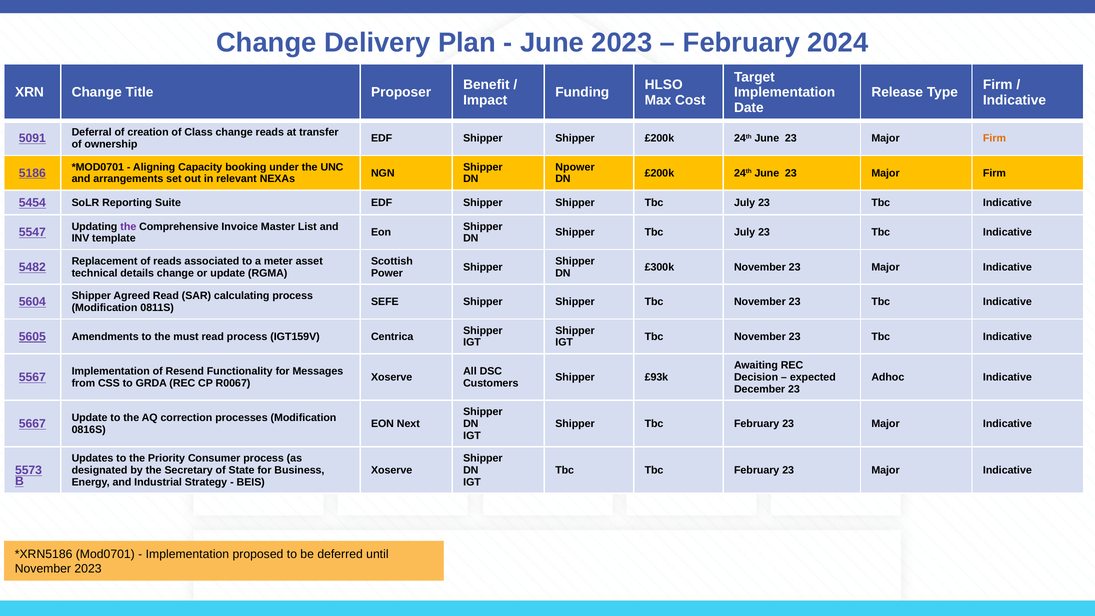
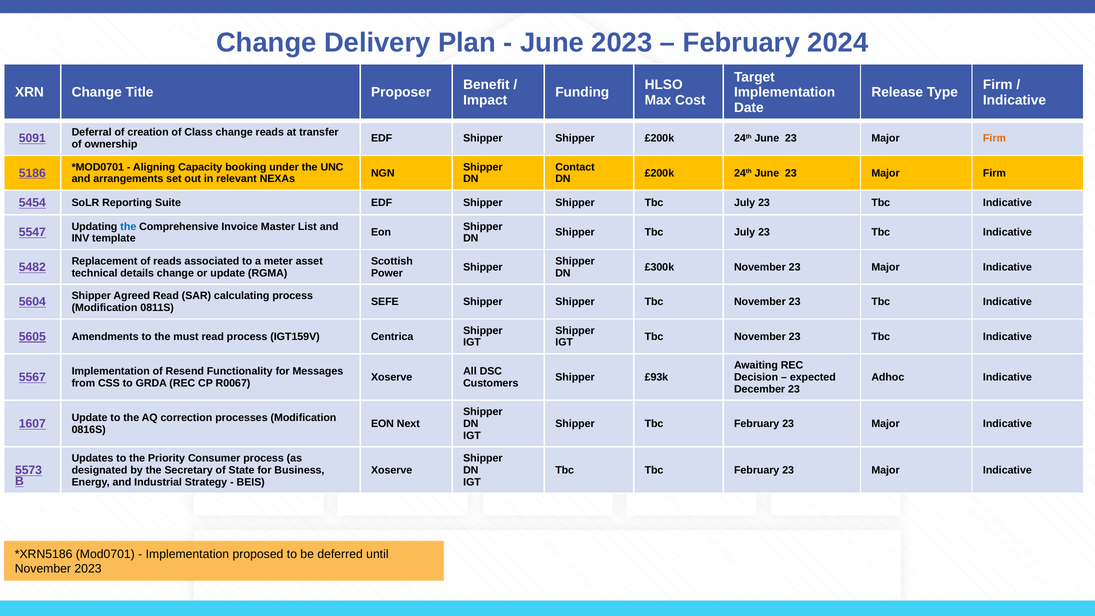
Npower: Npower -> Contact (575, 167)
the colour: purple -> blue (128, 226)
5667: 5667 -> 1607 (32, 424)
